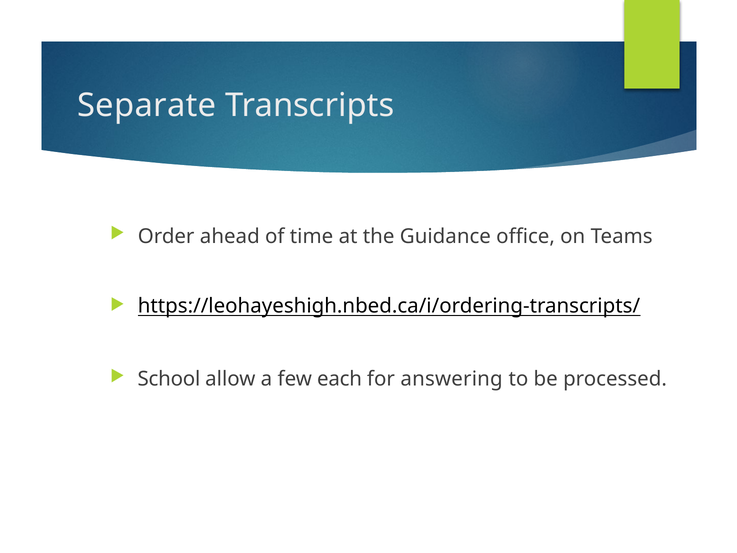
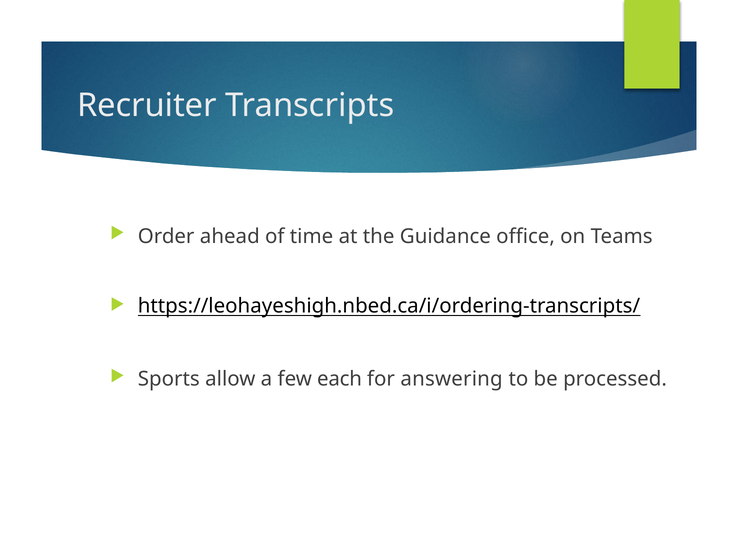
Separate: Separate -> Recruiter (147, 106)
School: School -> Sports (169, 379)
